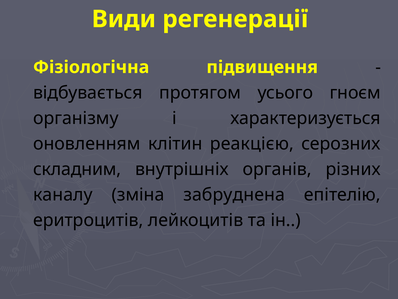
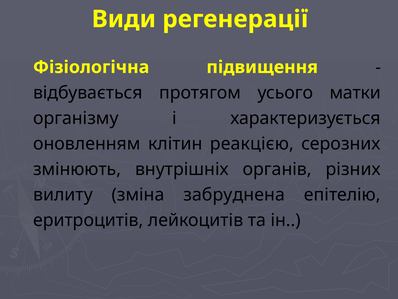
гноєм: гноєм -> матки (355, 93)
складним: складним -> змінюють (77, 169)
каналу: каналу -> вилиту (63, 194)
